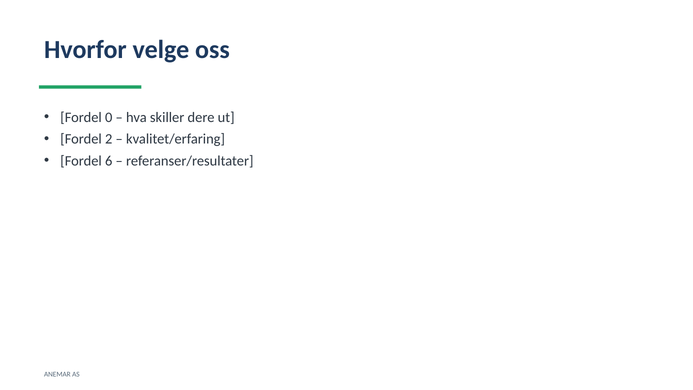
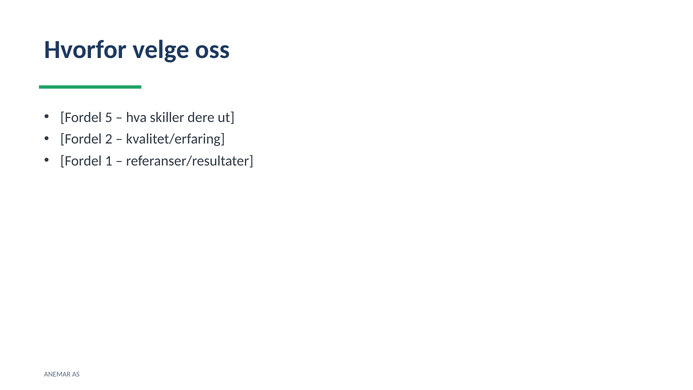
0: 0 -> 5 (109, 117)
6: 6 -> 1 (109, 161)
